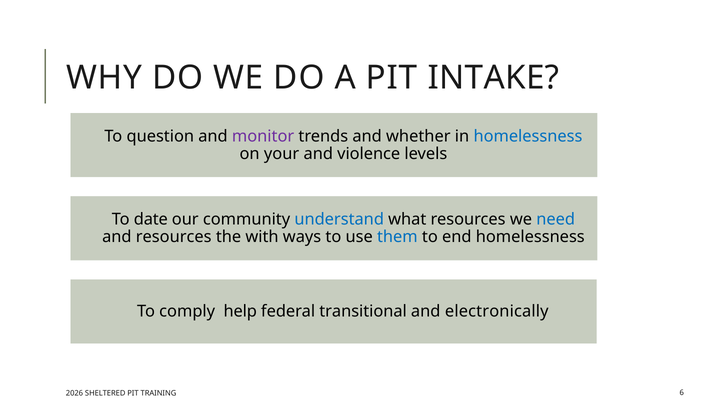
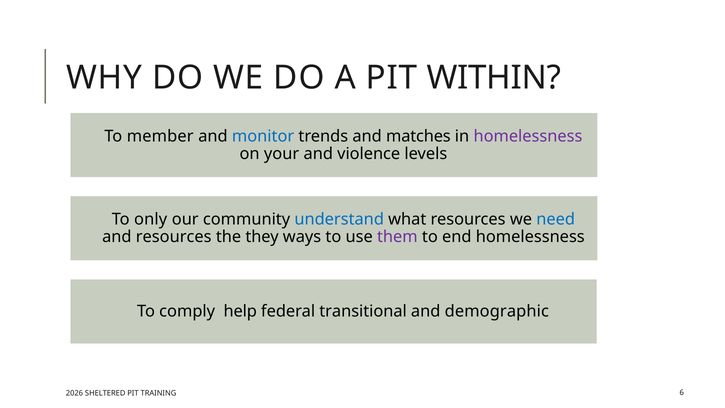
INTAKE: INTAKE -> WITHIN (494, 78)
question: question -> member (160, 136)
monitor colour: purple -> blue (263, 136)
whether: whether -> matches (418, 136)
homelessness colour: blue -> purple (528, 136)
date: date -> only (151, 219)
with: with -> they (262, 237)
them colour: blue -> purple (397, 237)
electronically: electronically -> demographic (497, 311)
